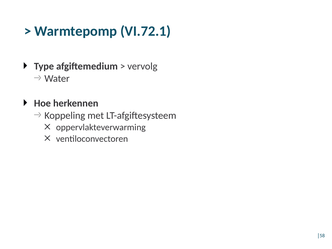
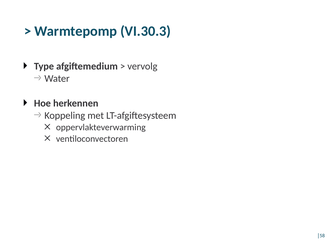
VI.72.1: VI.72.1 -> VI.30.3 (146, 31)
